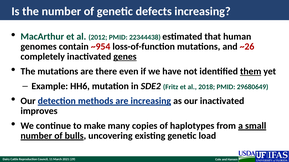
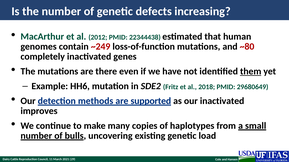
~954: ~954 -> ~249 (101, 47)
~26: ~26 -> ~80 (247, 47)
genes underline: present -> none (125, 57)
are increasing: increasing -> supported (151, 101)
